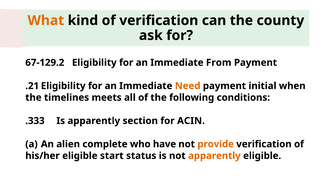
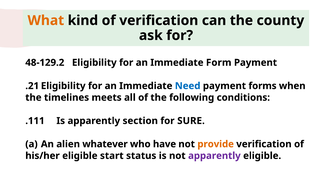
67-129.2: 67-129.2 -> 48-129.2 (45, 63)
From: From -> Form (219, 63)
Need colour: orange -> blue (188, 86)
initial: initial -> forms (263, 86)
.333: .333 -> .111 (35, 121)
ACIN: ACIN -> SURE (191, 121)
complete: complete -> whatever (105, 144)
apparently colour: orange -> purple (214, 156)
